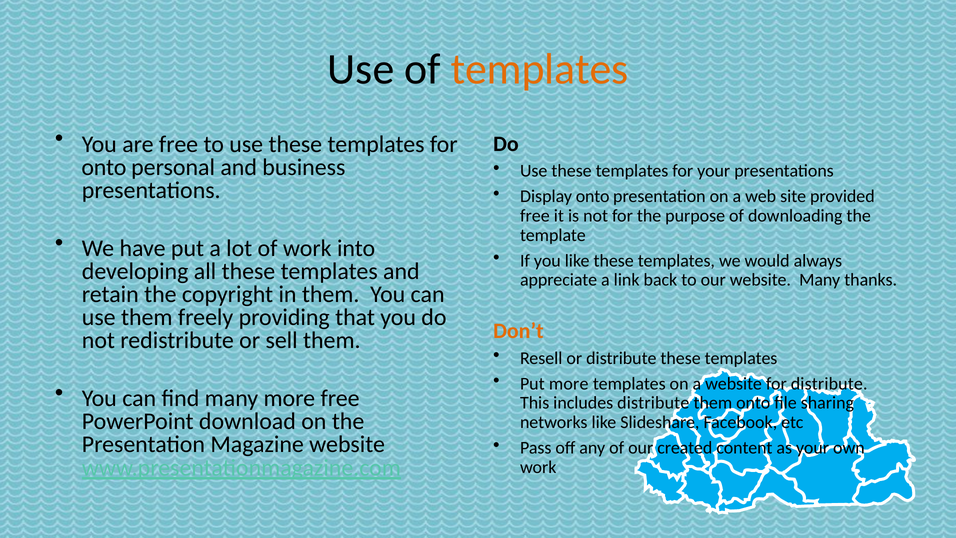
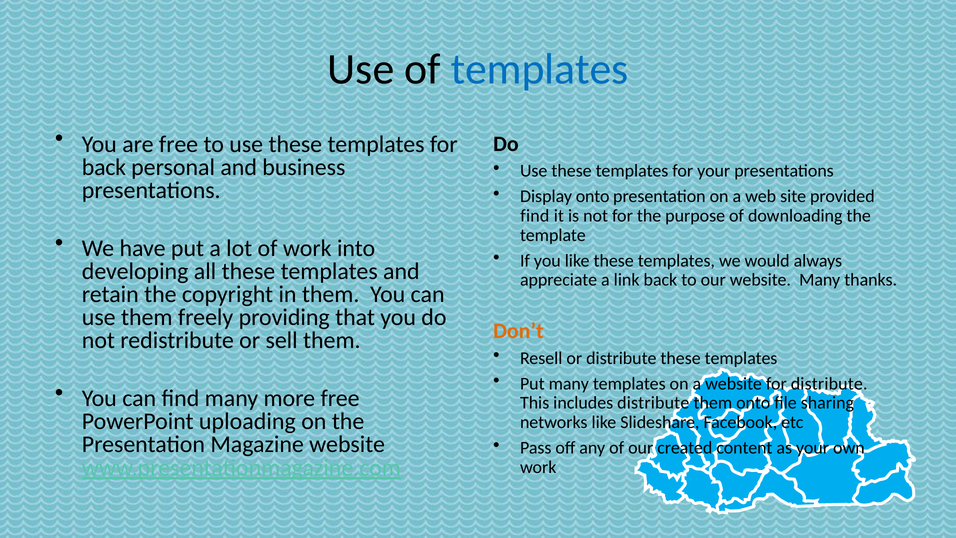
templates colour: orange -> blue (540, 69)
onto: onto -> back (104, 167)
free: free -> find (535, 216)
Put more: more -> many (569, 383)
download: download -> uploading (247, 421)
